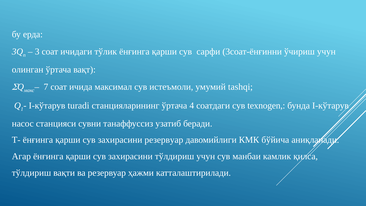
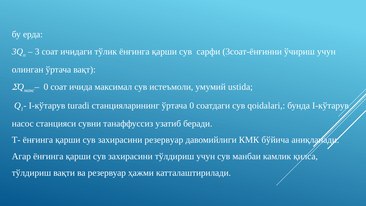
7: 7 -> 0 (46, 87)
tashqi: tashqi -> ustida (240, 87)
ўртача 4: 4 -> 0 (192, 105)
texnogen: texnogen -> qoidalari (266, 105)
